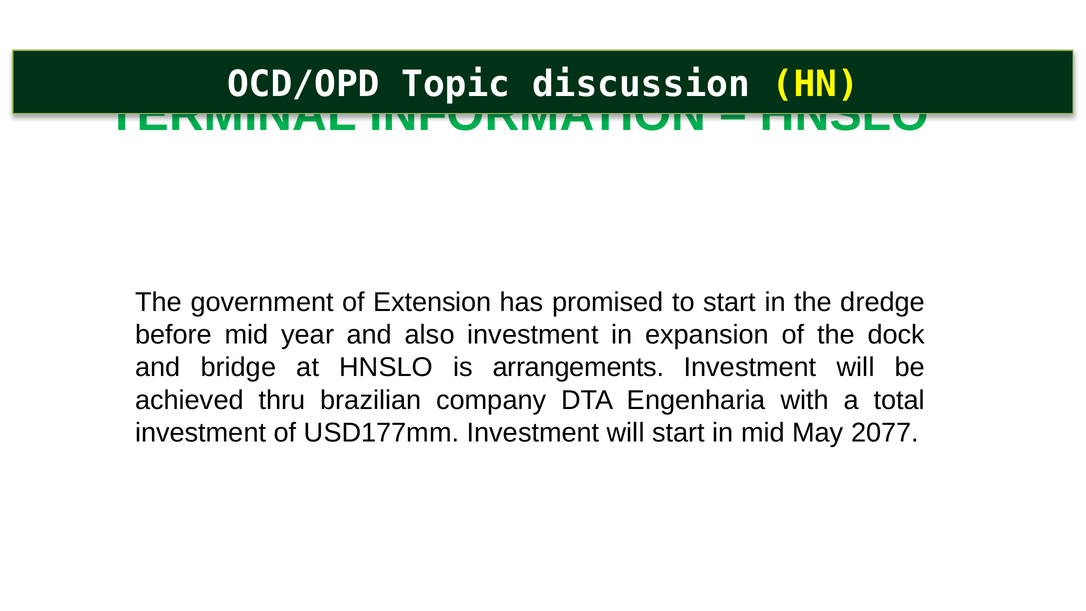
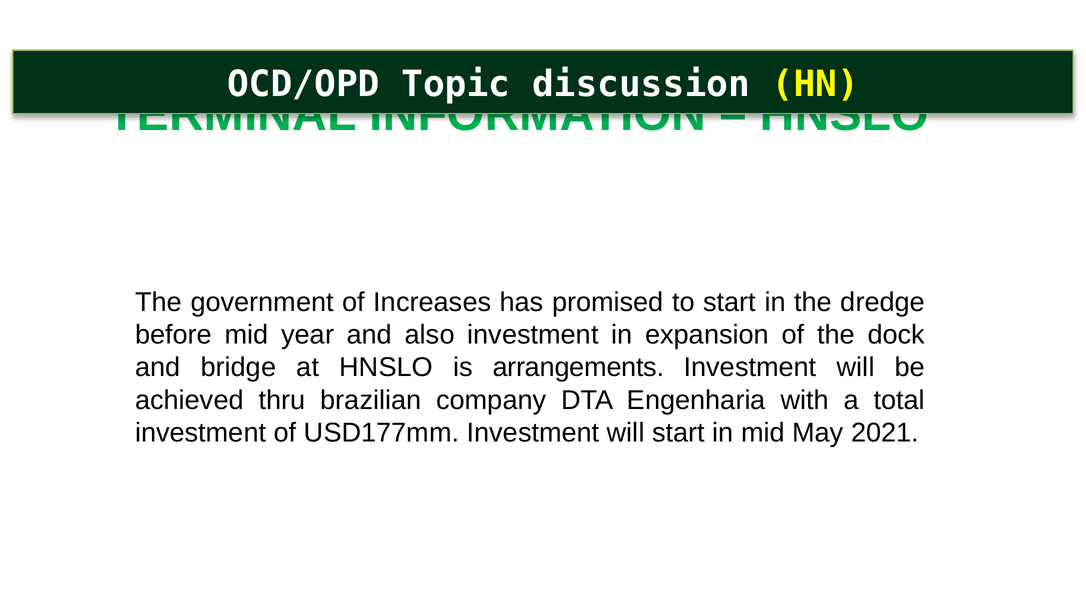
Extension: Extension -> Increases (432, 302)
2077: 2077 -> 2021 (885, 433)
